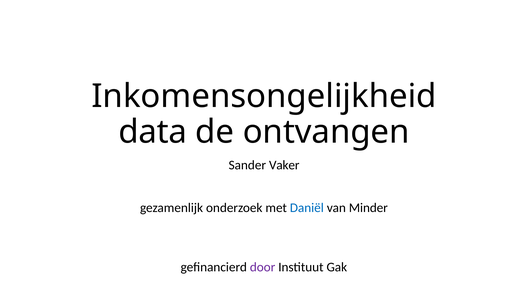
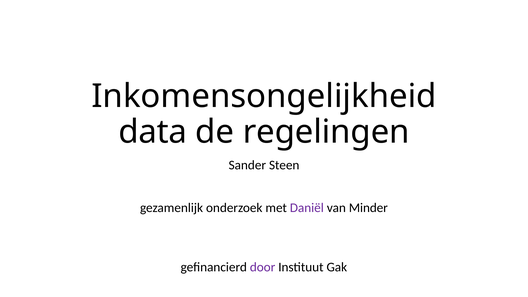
ontvangen: ontvangen -> regelingen (326, 132)
Vaker: Vaker -> Steen (284, 165)
Daniël colour: blue -> purple (307, 208)
